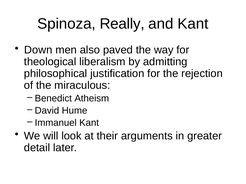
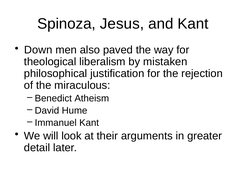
Really: Really -> Jesus (122, 24)
admitting: admitting -> mistaken (165, 62)
